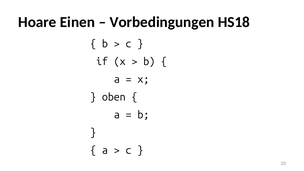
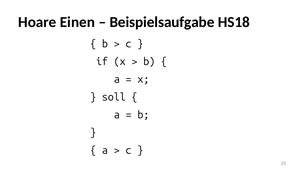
Vorbedingungen: Vorbedingungen -> Beispielsaufgabe (162, 22)
oben: oben -> soll (114, 97)
